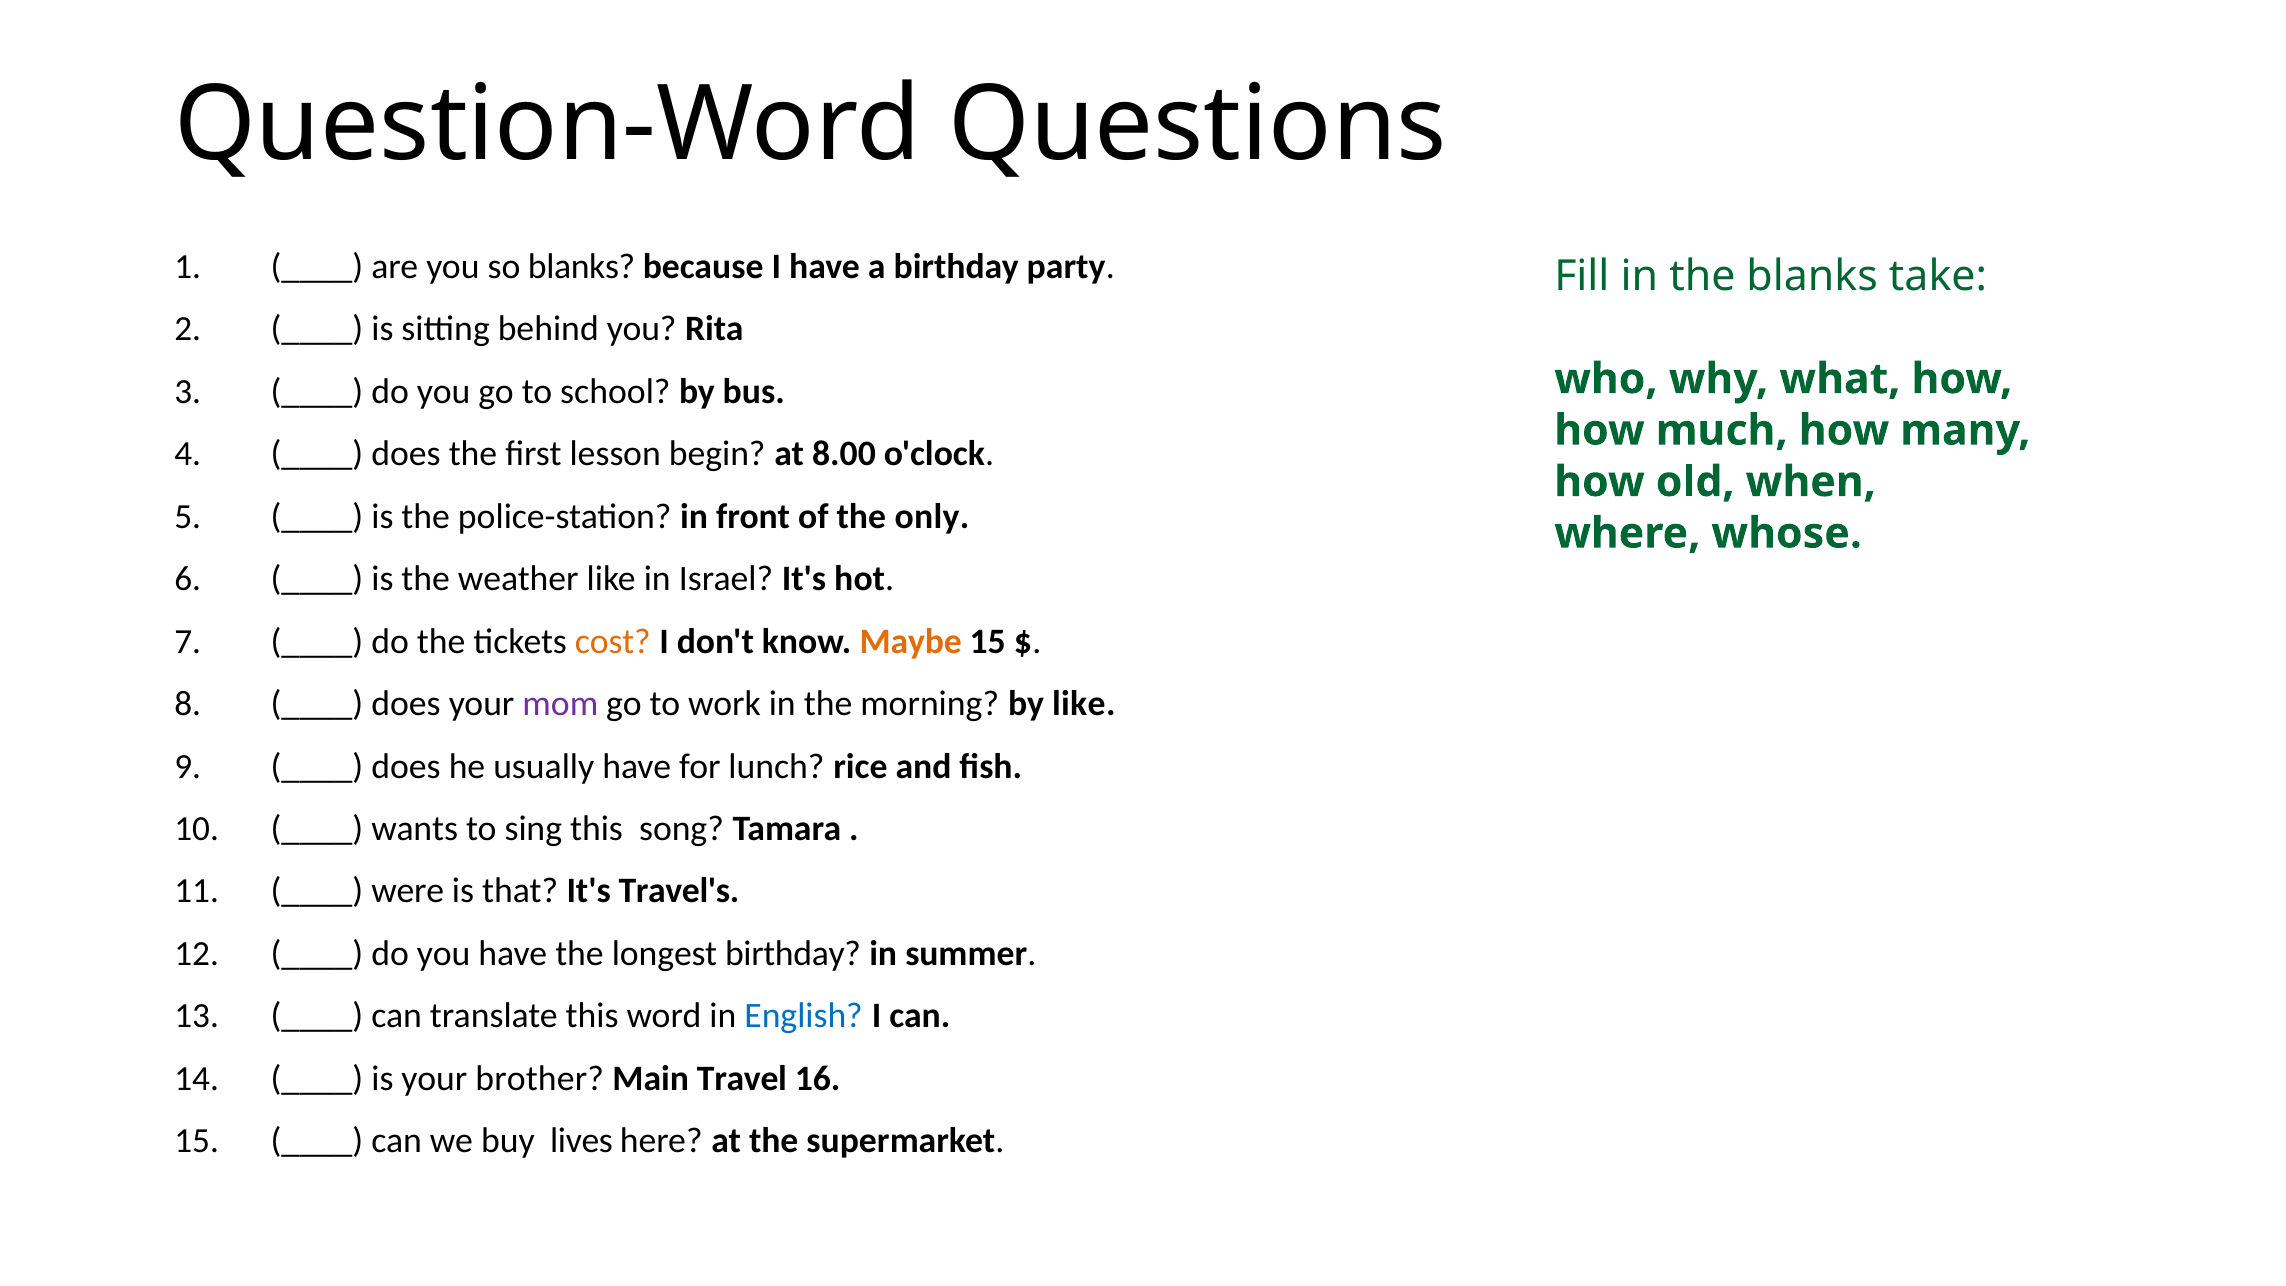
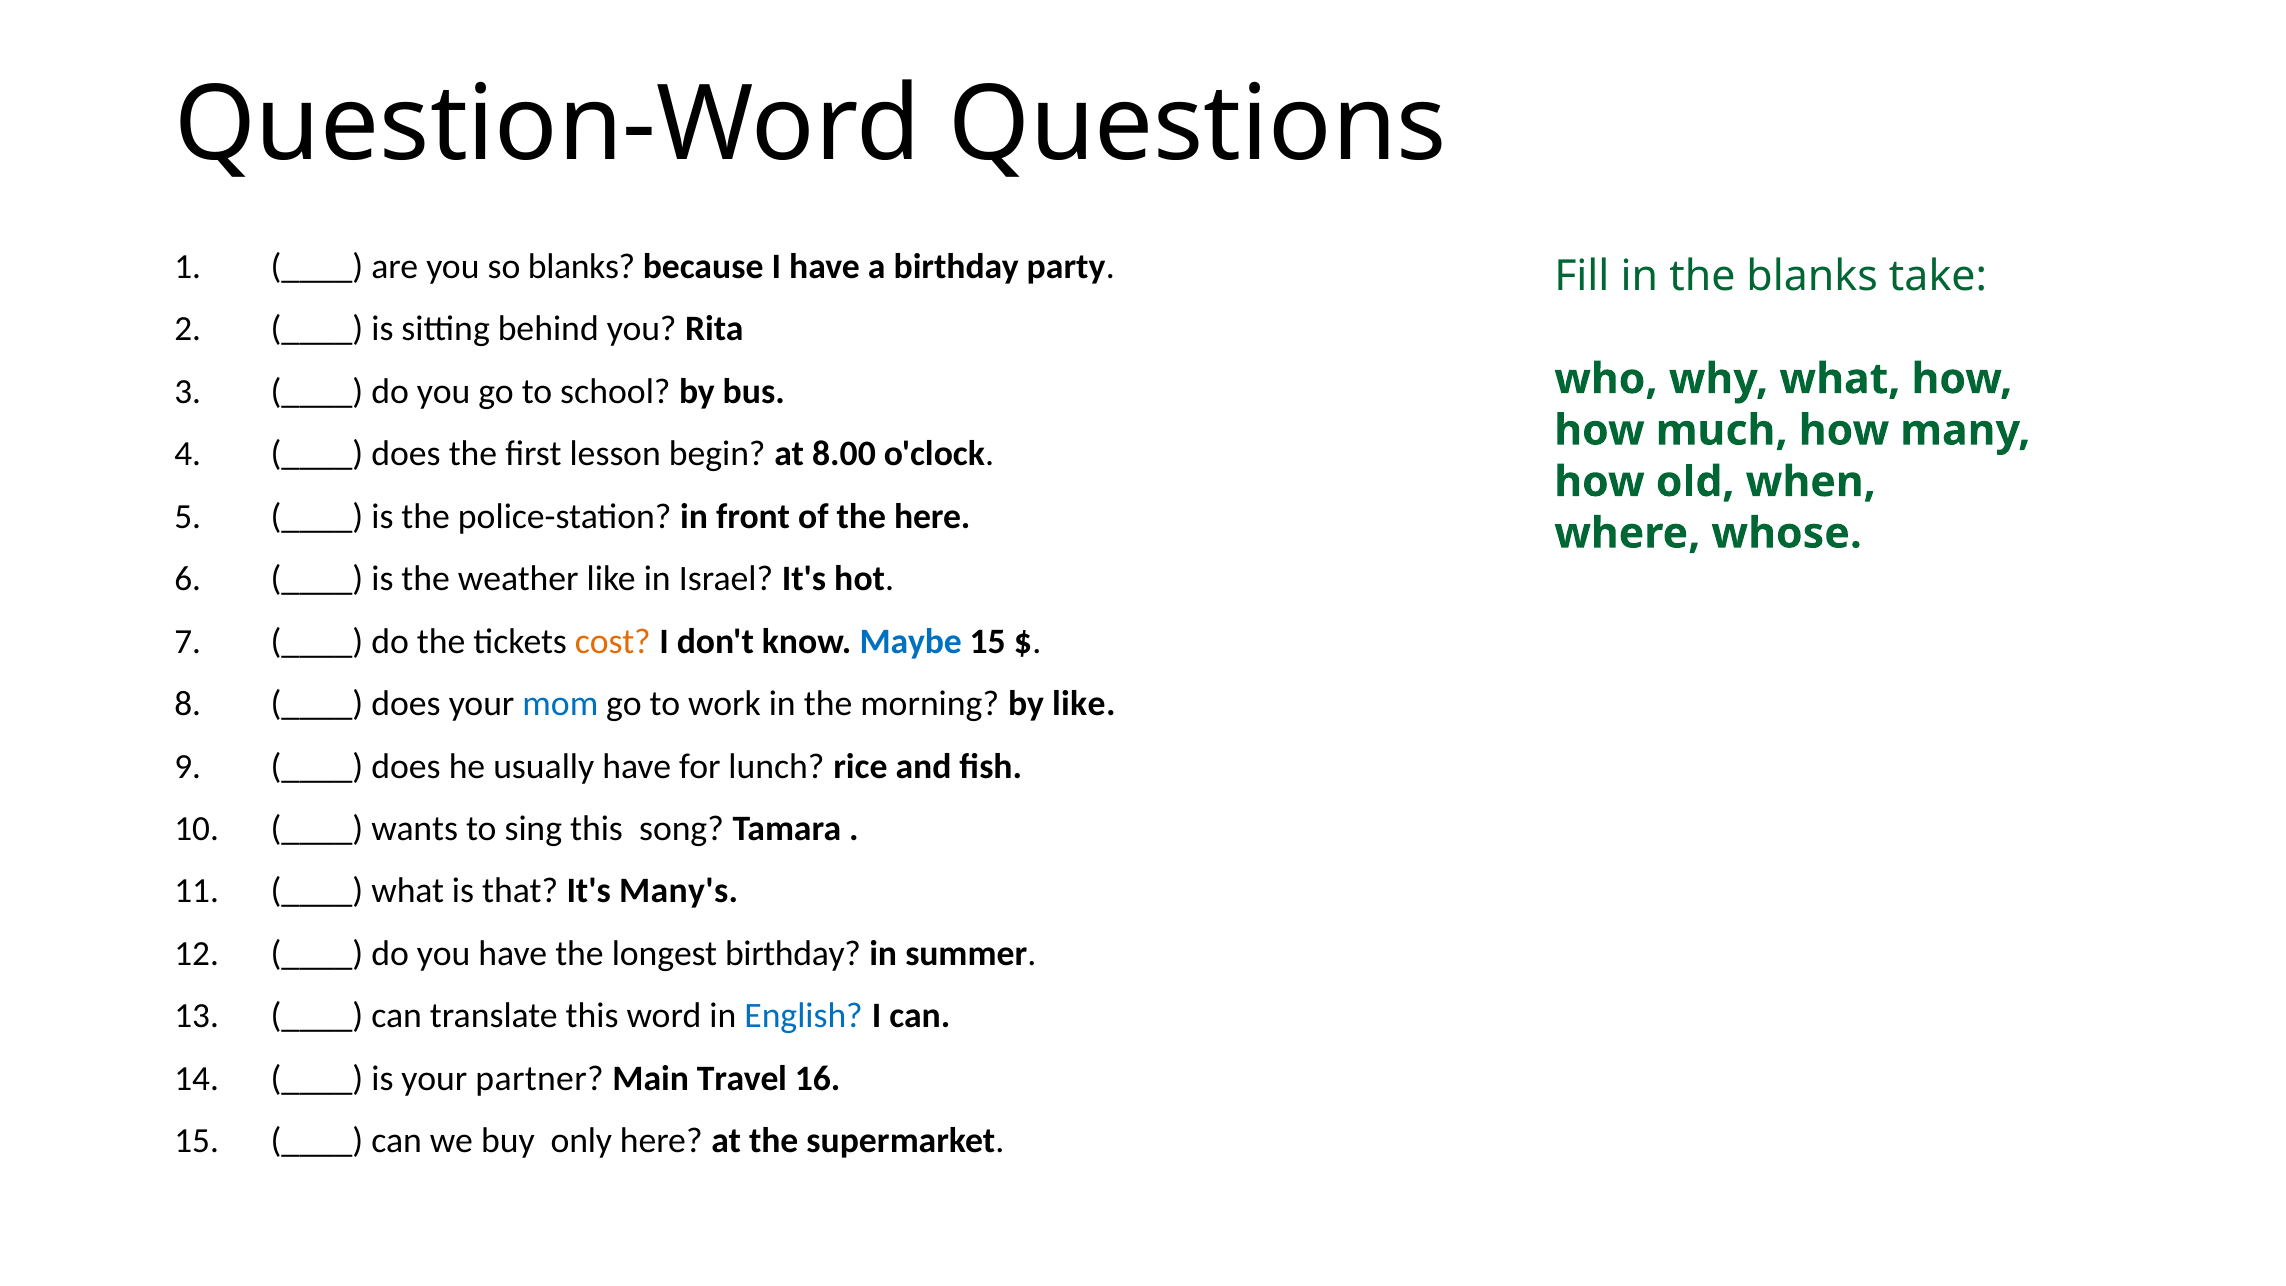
the only: only -> here (932, 516)
Maybe colour: orange -> blue (911, 641)
mom colour: purple -> blue (560, 704)
were: were -> what (408, 891)
Travel's: Travel's -> Many's (679, 891)
brother: brother -> partner (540, 1078)
lives: lives -> only (581, 1141)
